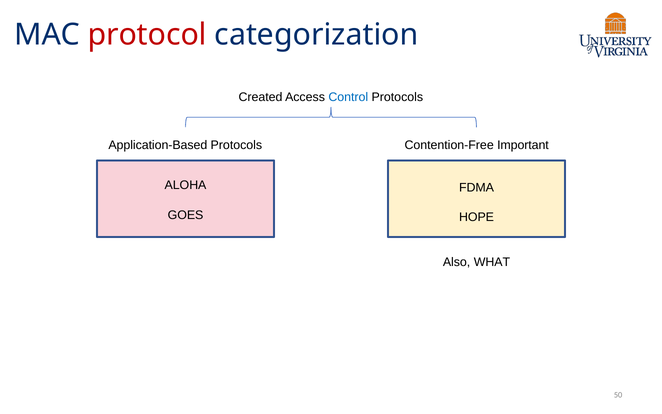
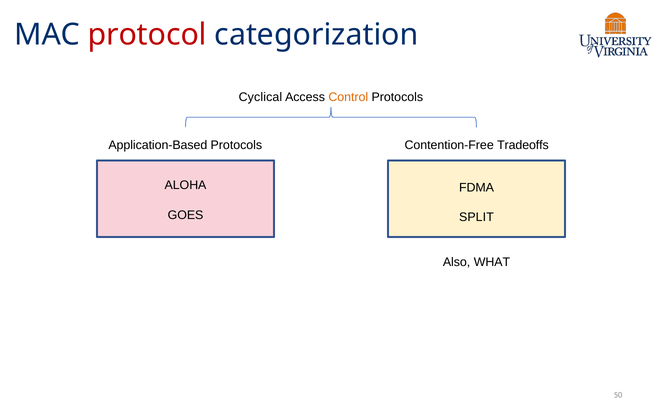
Created: Created -> Cyclical (260, 97)
Control colour: blue -> orange (348, 97)
Important: Important -> Tradeoffs (523, 145)
HOPE: HOPE -> SPLIT (476, 217)
